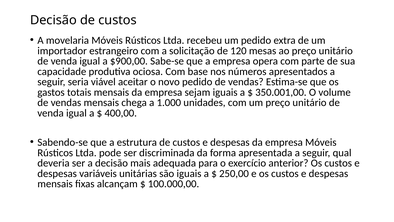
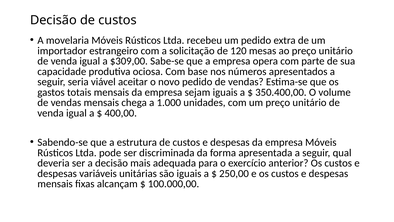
$900,00: $900,00 -> $309,00 (129, 61)
350.001,00: 350.001,00 -> 350.400,00 (281, 92)
